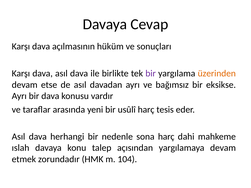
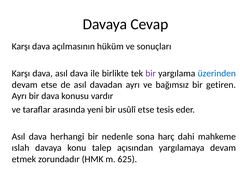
üzerinden colour: orange -> blue (217, 74)
eksikse: eksikse -> getiren (221, 85)
usûlî harç: harç -> etse (146, 110)
104: 104 -> 625 (127, 159)
